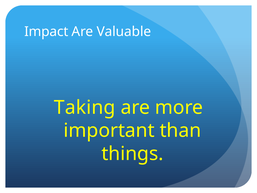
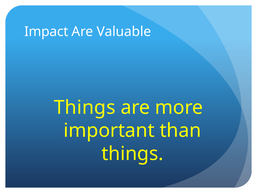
Taking: Taking -> Things (85, 107)
